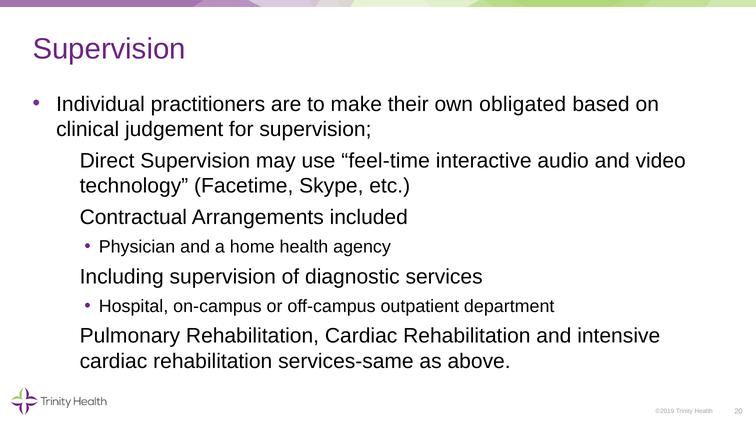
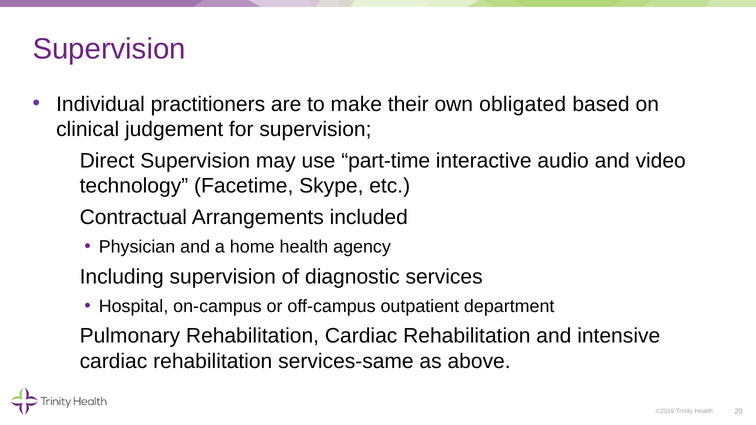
feel-time: feel-time -> part-time (386, 161)
